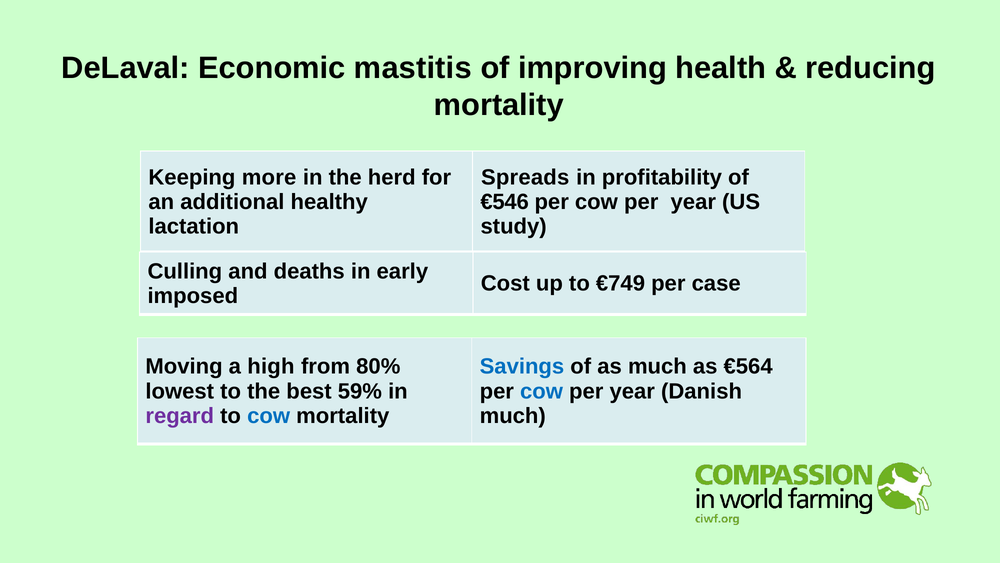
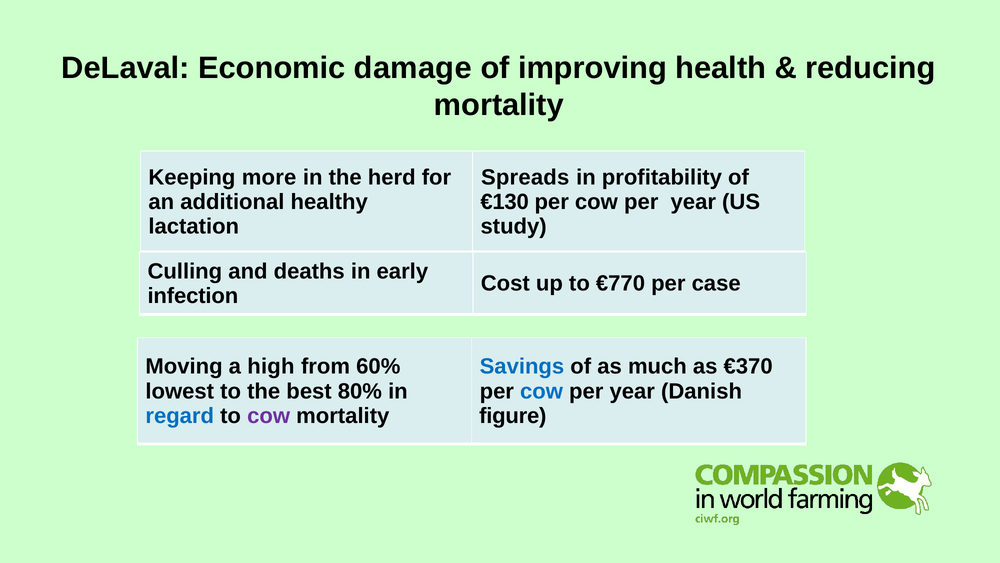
mastitis: mastitis -> damage (413, 68)
€546: €546 -> €130 (505, 202)
€749: €749 -> €770 (620, 283)
imposed: imposed -> infection (193, 296)
80%: 80% -> 60% (378, 366)
€564: €564 -> €370 (748, 366)
59%: 59% -> 80% (360, 391)
regard colour: purple -> blue (180, 415)
cow colour: blue -> purple (269, 415)
much: much -> figure (513, 415)
